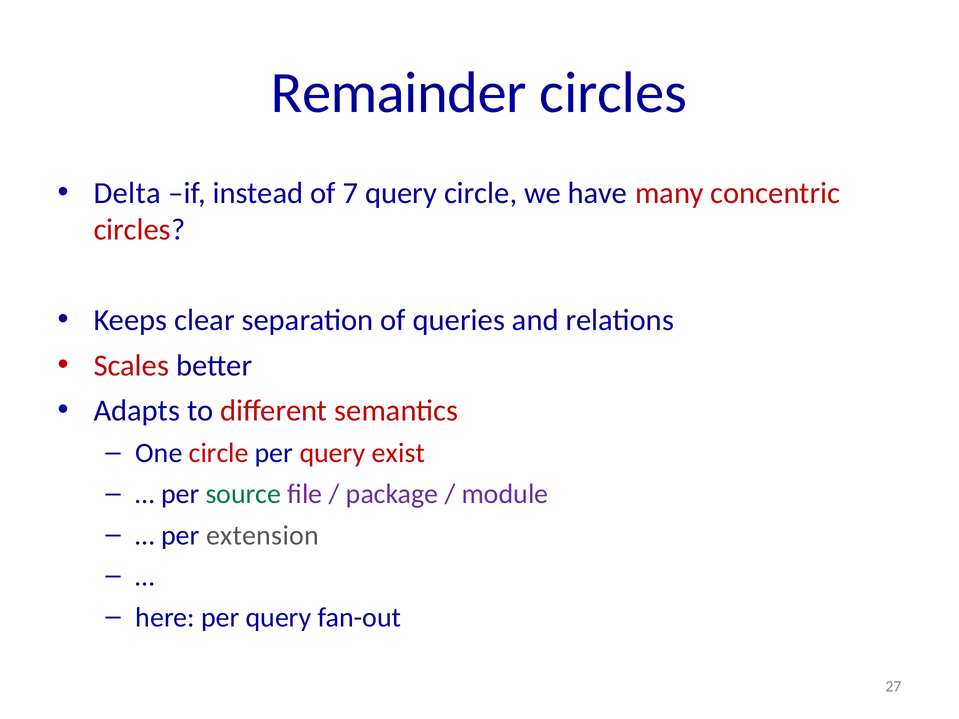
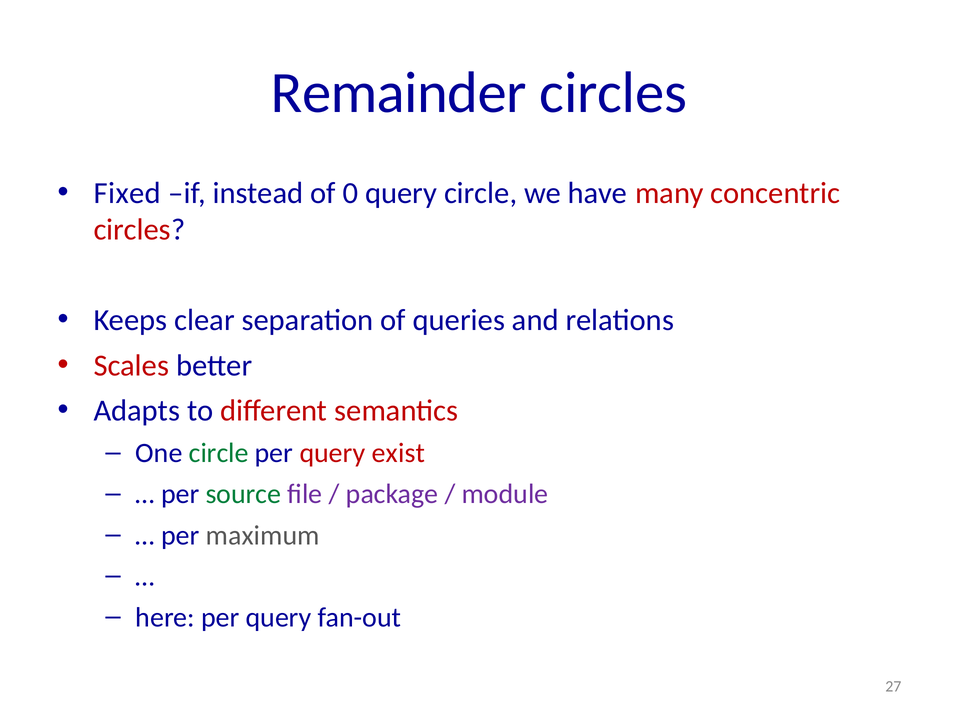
Delta: Delta -> Fixed (127, 193)
7: 7 -> 0 (350, 193)
circle colour: red -> green (219, 453)
extension: extension -> maximum (263, 535)
